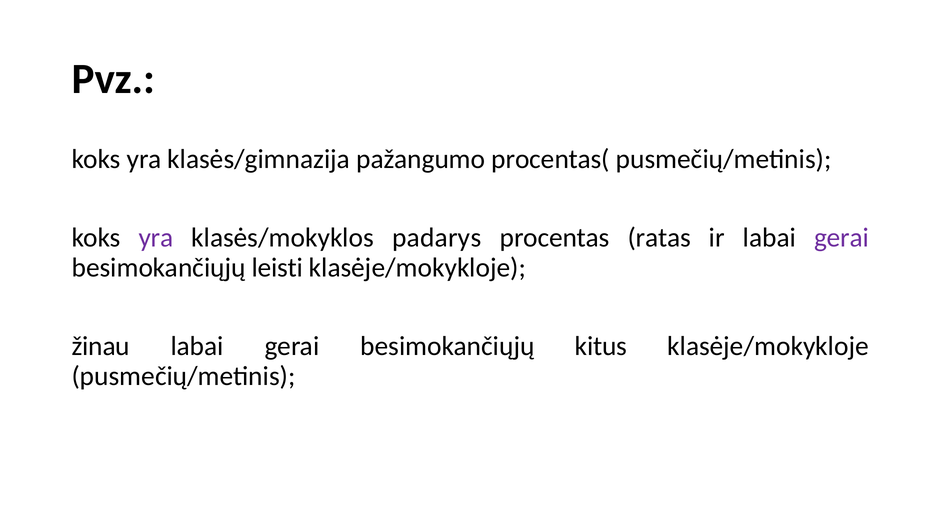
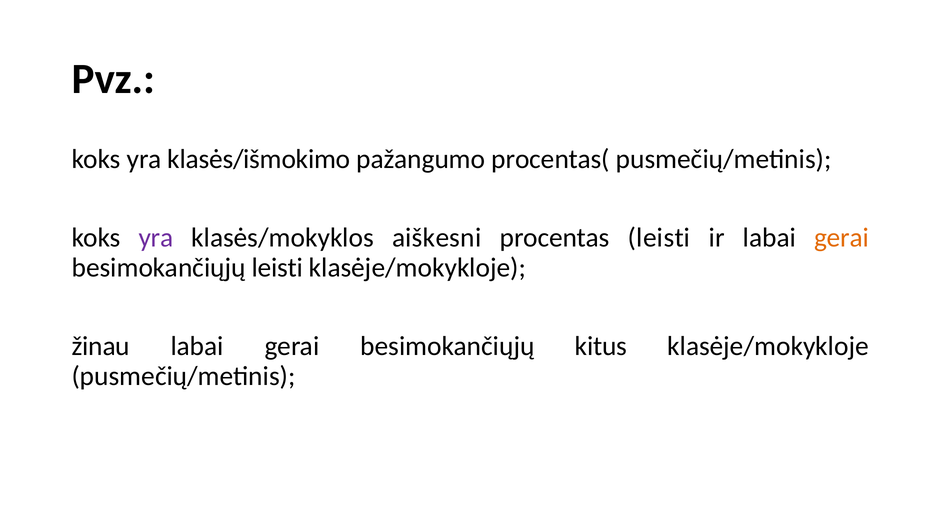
klasės/gimnazija: klasės/gimnazija -> klasės/išmokimo (259, 159)
padarys: padarys -> aiškesni (437, 238)
procentas ratas: ratas -> leisti (659, 238)
gerai colour: purple -> orange (841, 238)
